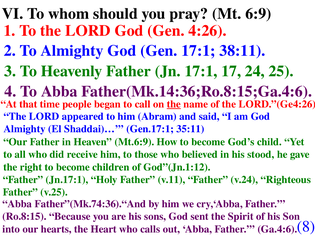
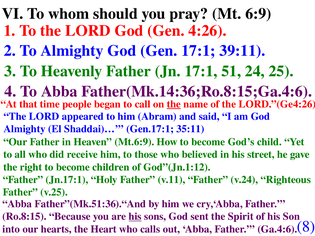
38:11: 38:11 -> 39:11 (242, 51)
17: 17 -> 51 (231, 71)
stood: stood -> street (261, 155)
Father”(Mk.74:36).“And: Father”(Mk.74:36).“And -> Father”(Mk.51:36).“And (90, 204)
his underline: none -> present (135, 217)
